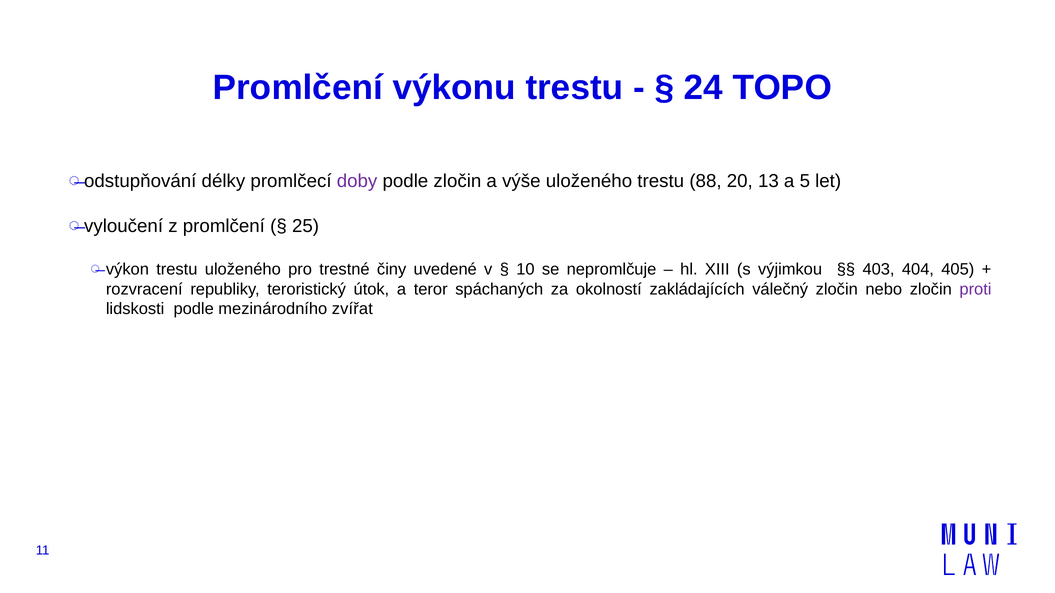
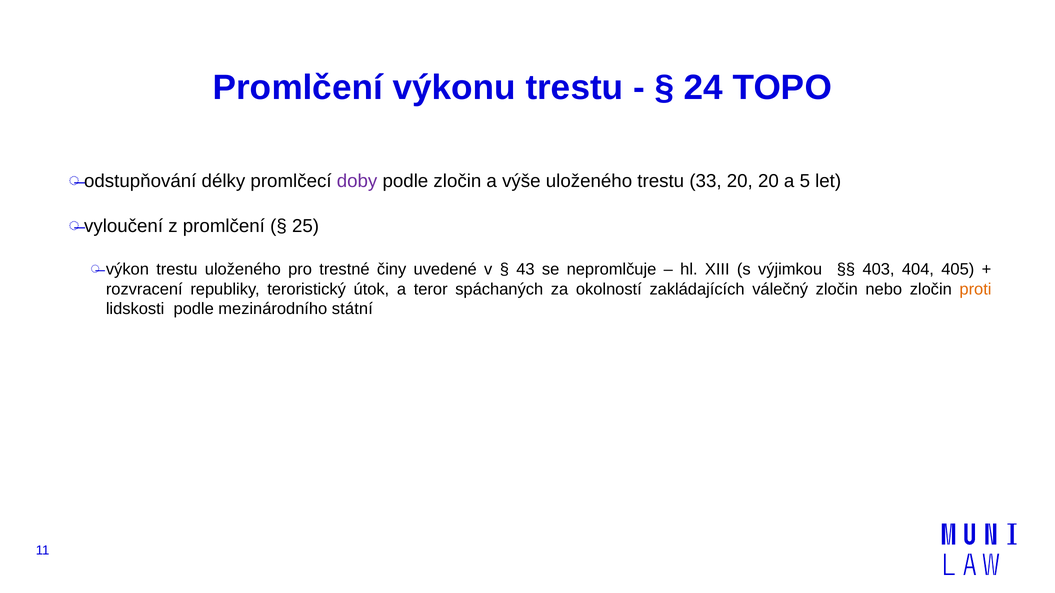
88: 88 -> 33 (705, 181)
20 13: 13 -> 20 (768, 181)
10: 10 -> 43 (525, 270)
proti colour: purple -> orange (975, 289)
zvířat: zvířat -> státní (352, 309)
